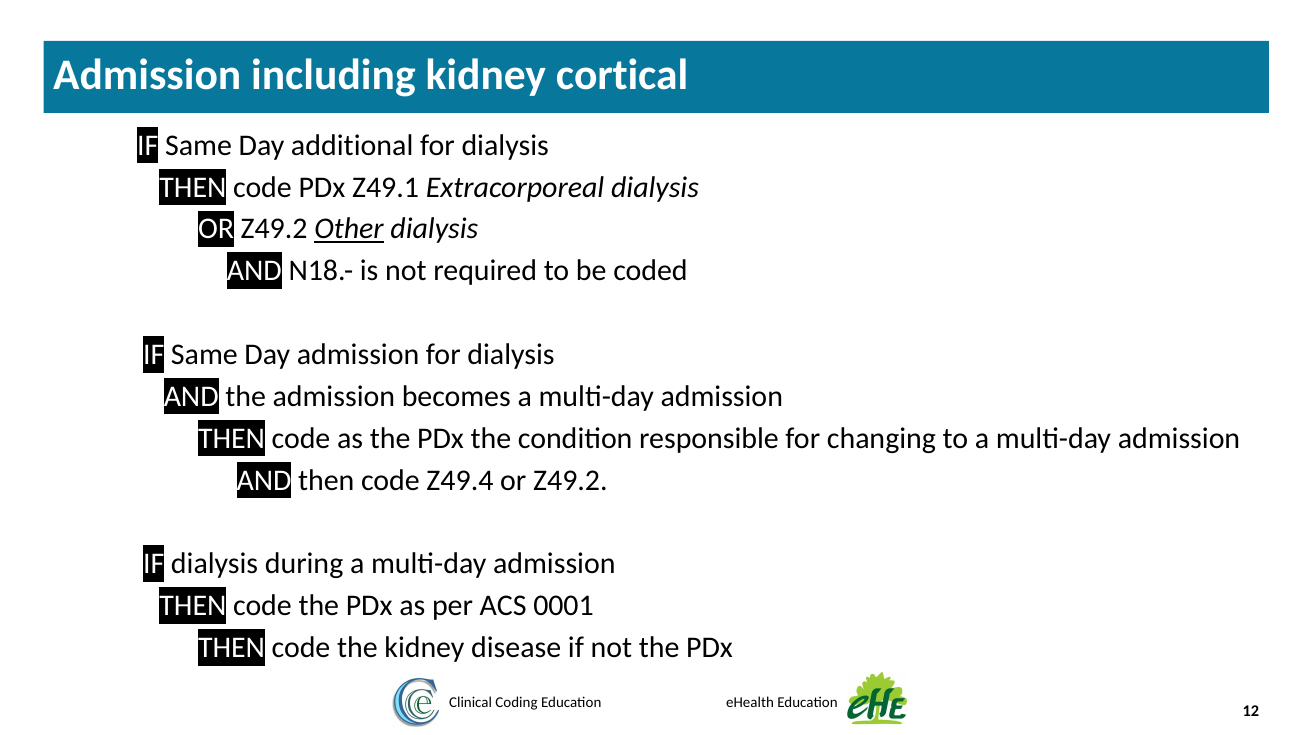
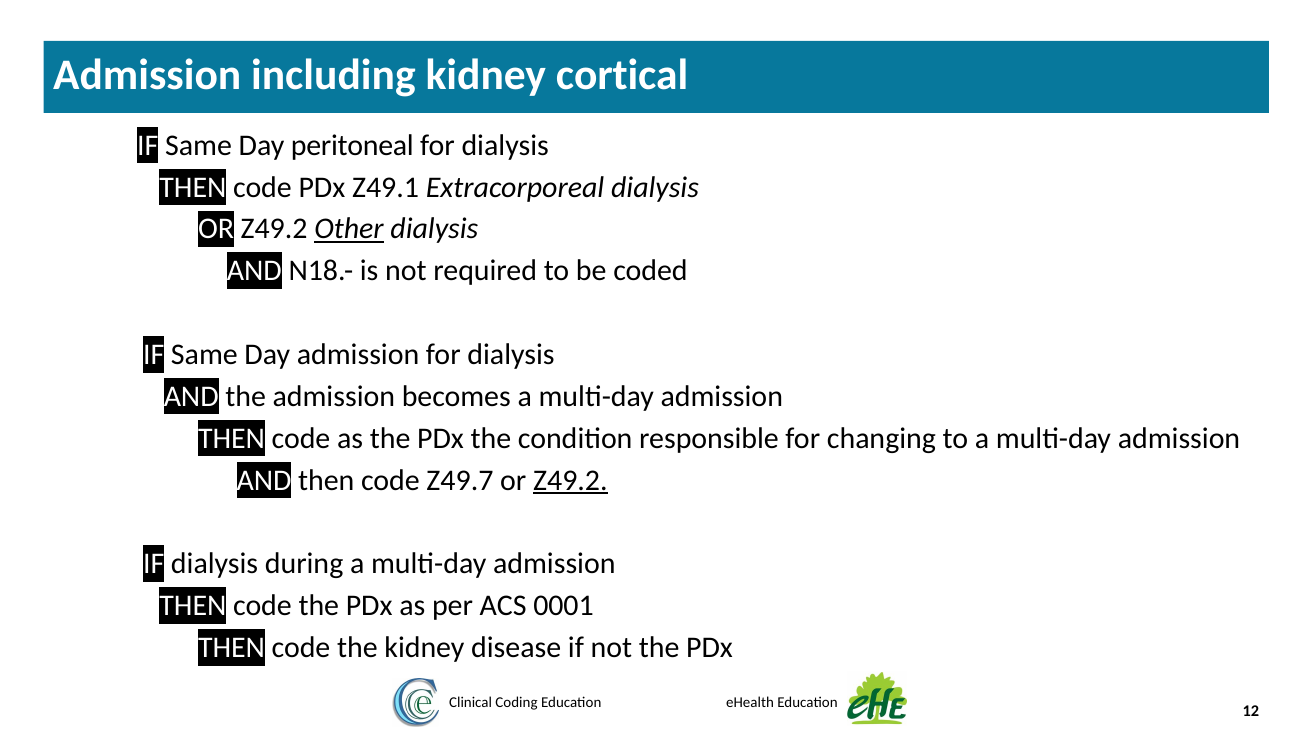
additional: additional -> peritoneal (352, 145)
Z49.4: Z49.4 -> Z49.7 (460, 480)
Z49.2 underline: none -> present (570, 480)
